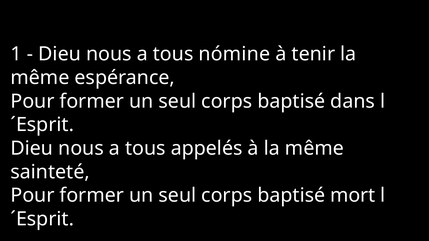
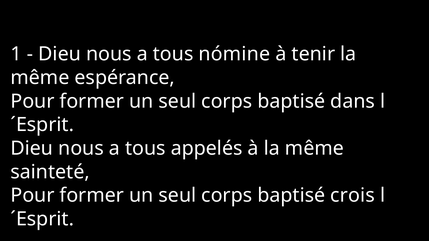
mort: mort -> crois (353, 196)
